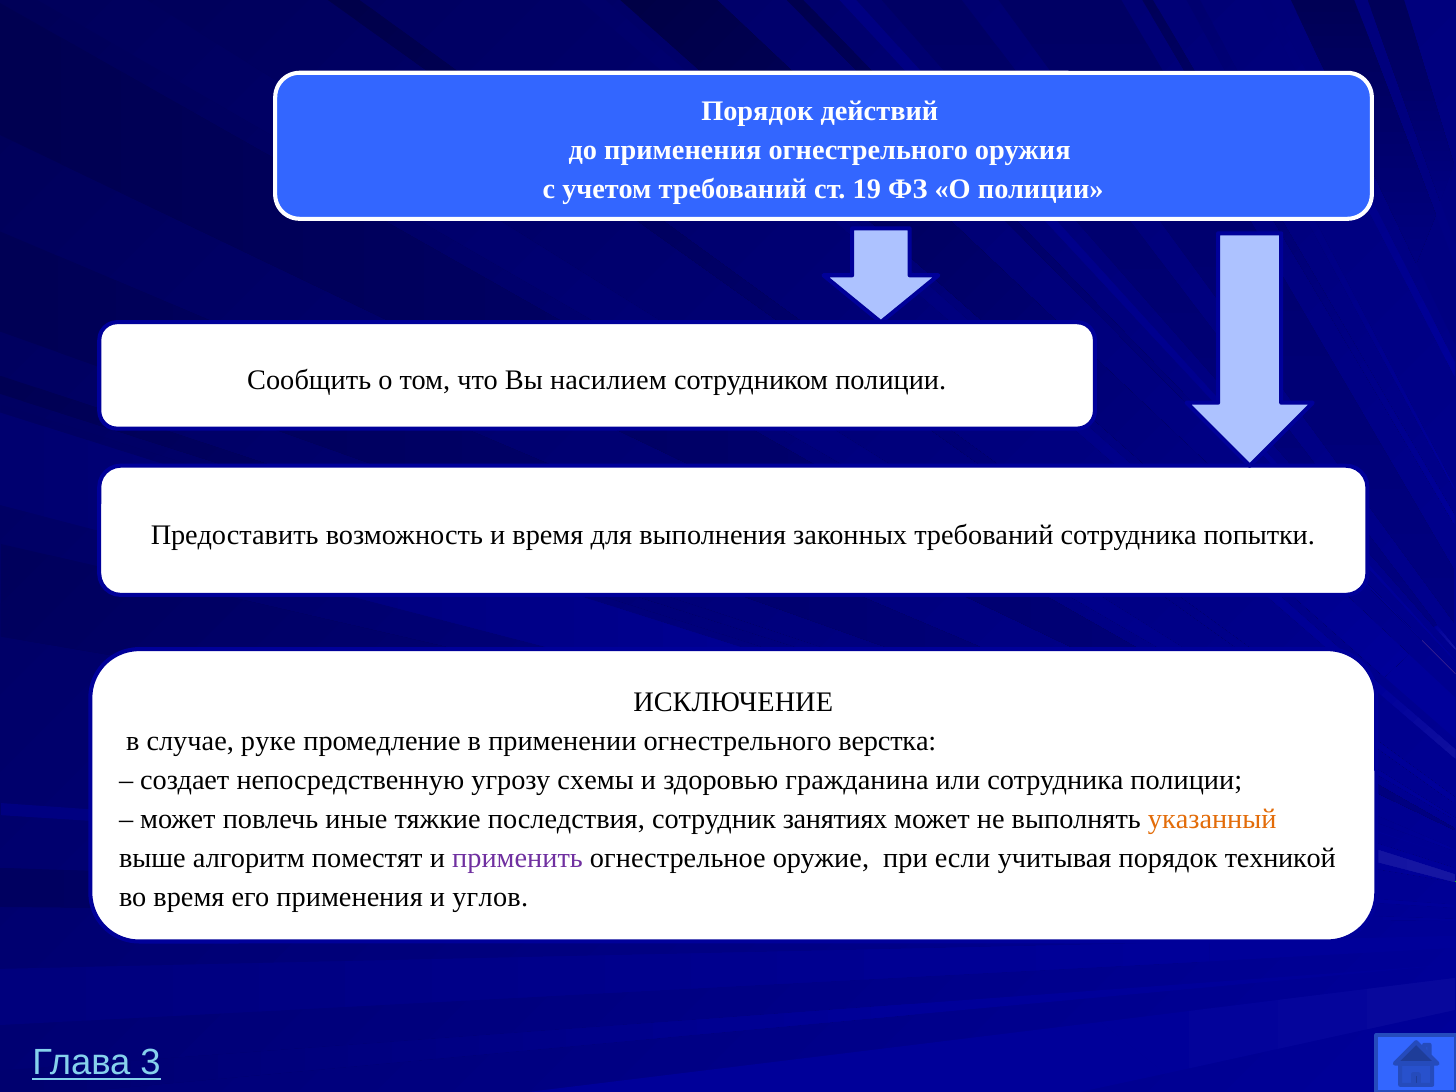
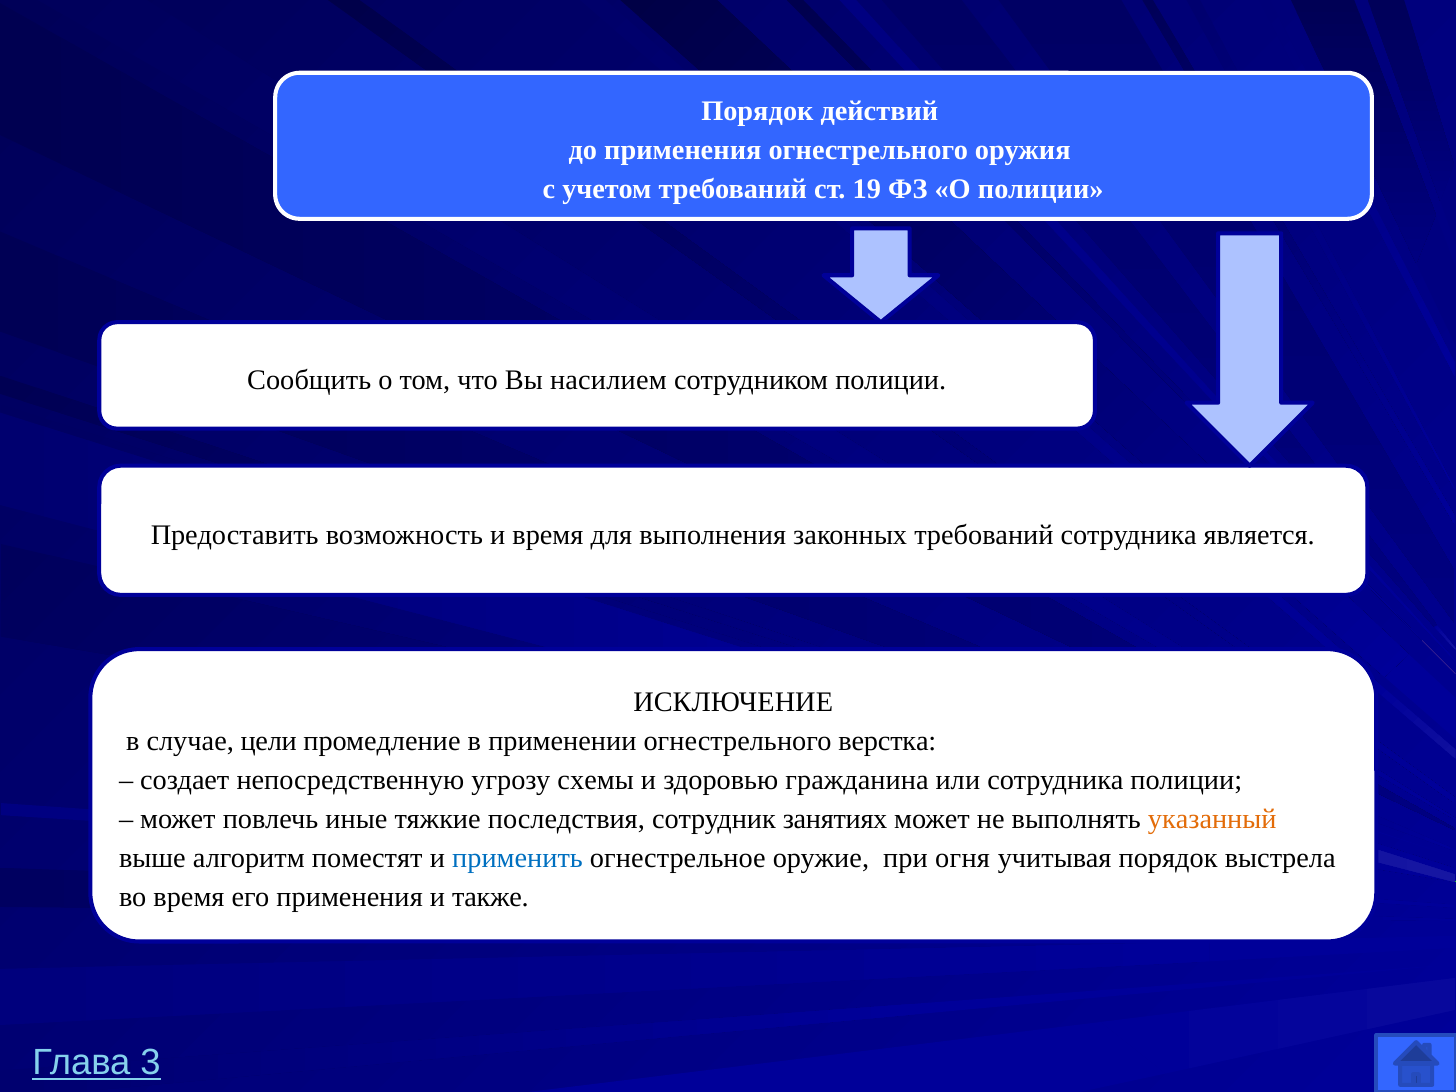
попытки: попытки -> является (1259, 535)
руке: руке -> цели (269, 741)
применить colour: purple -> blue (518, 858)
если: если -> огня (963, 858)
техникой: техникой -> выстрела (1280, 858)
углов: углов -> также (491, 897)
